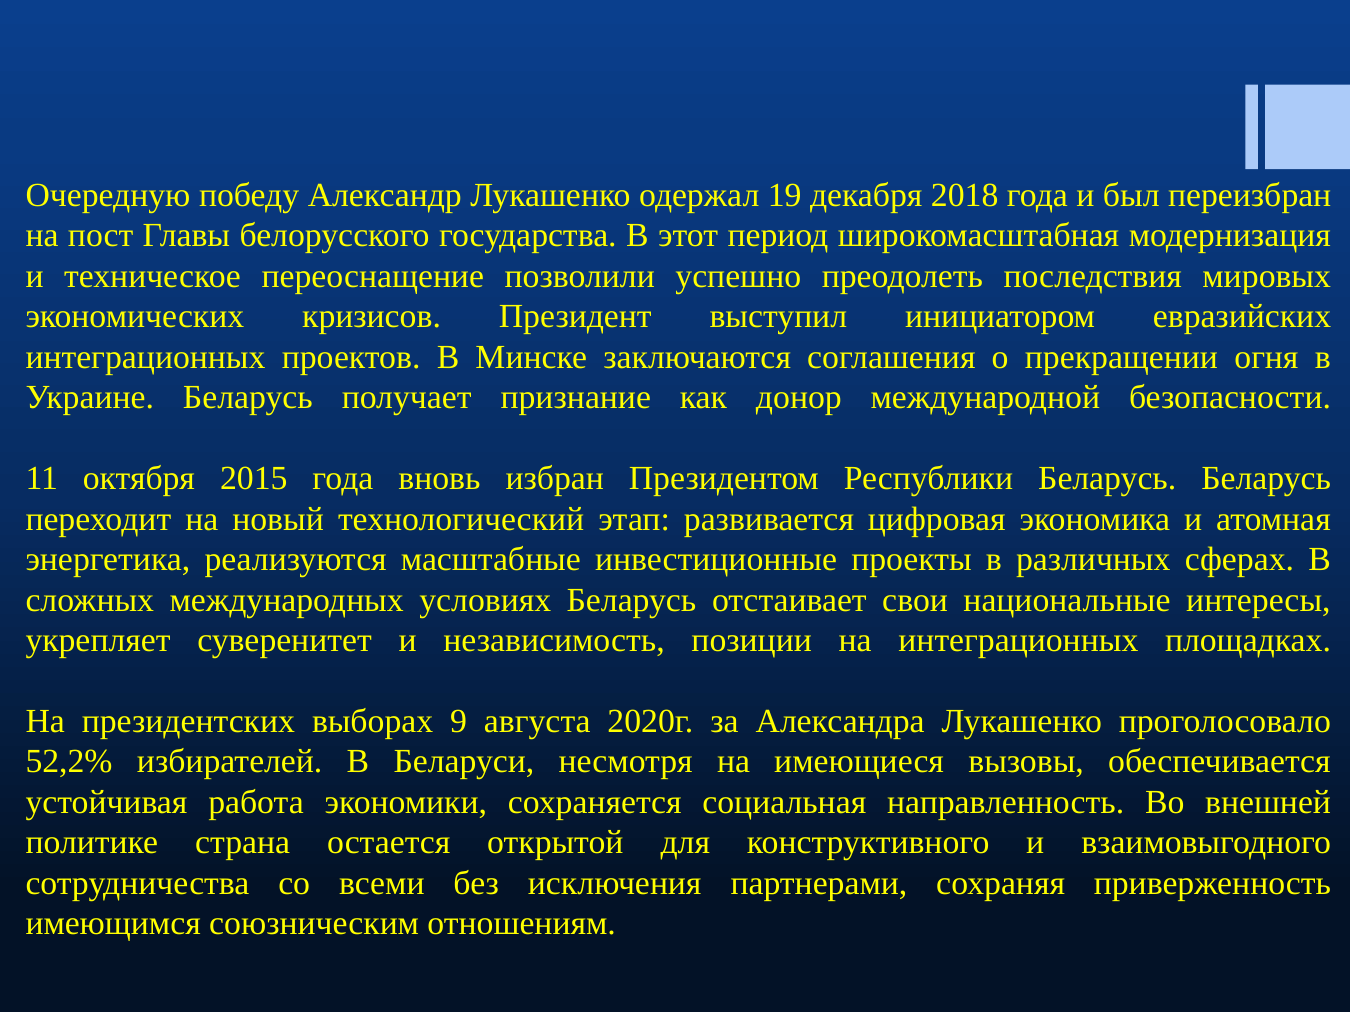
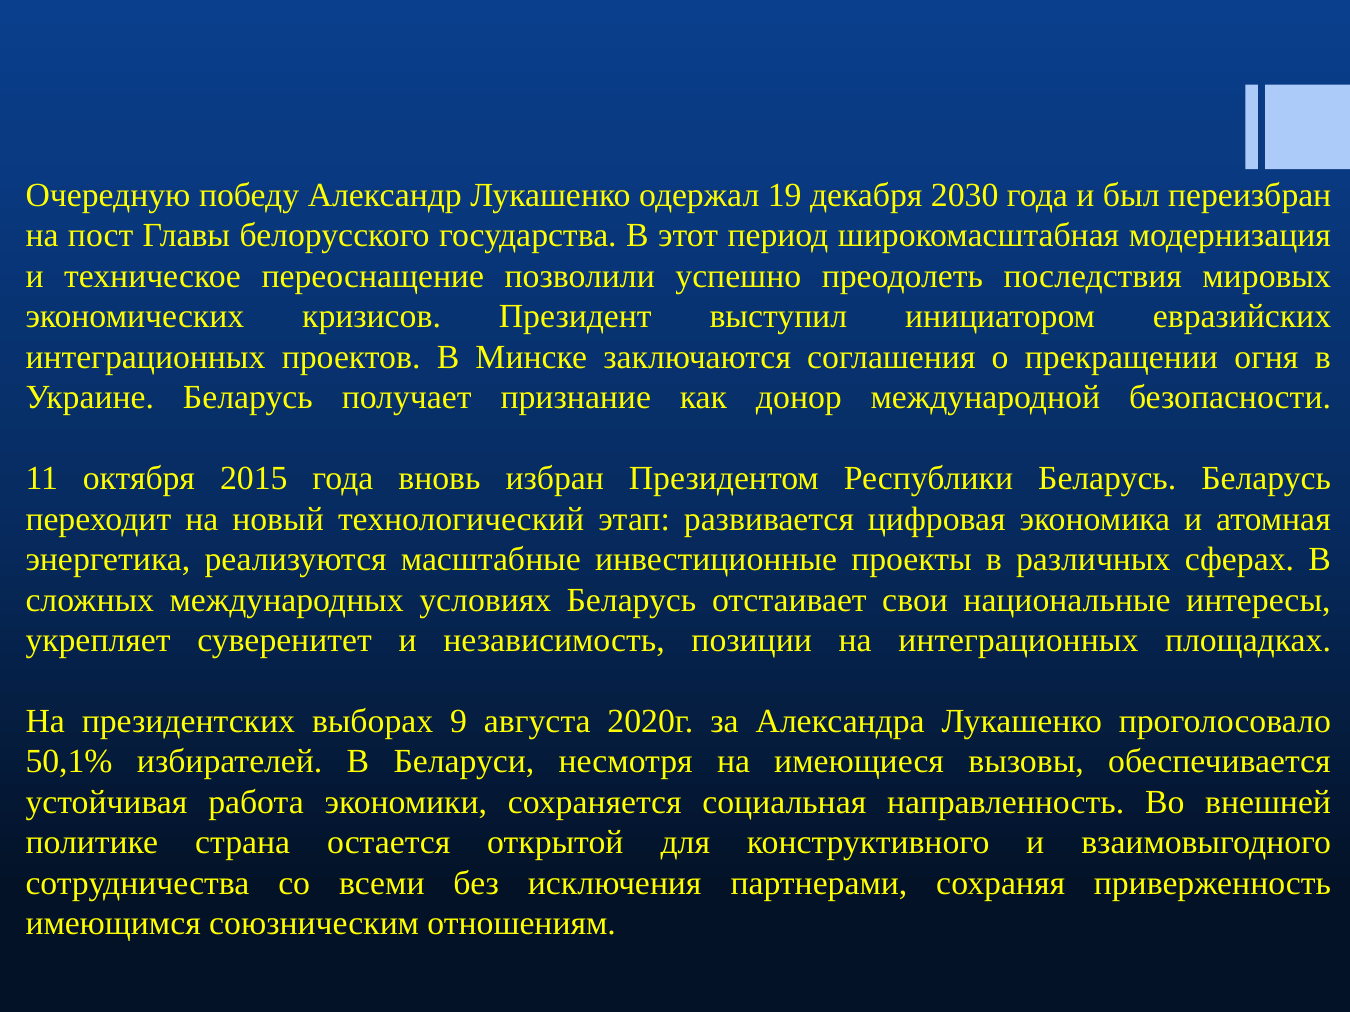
2018: 2018 -> 2030 (965, 195)
52,2%: 52,2% -> 50,1% (69, 762)
